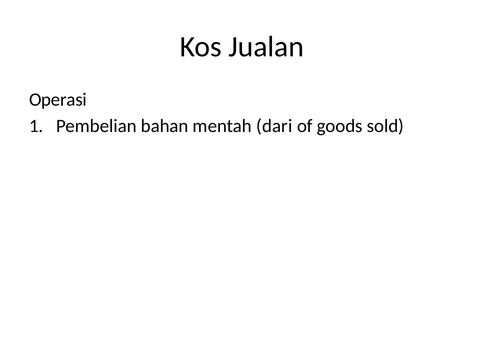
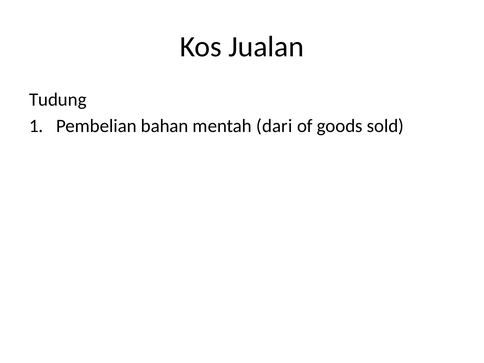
Operasi: Operasi -> Tudung (58, 100)
